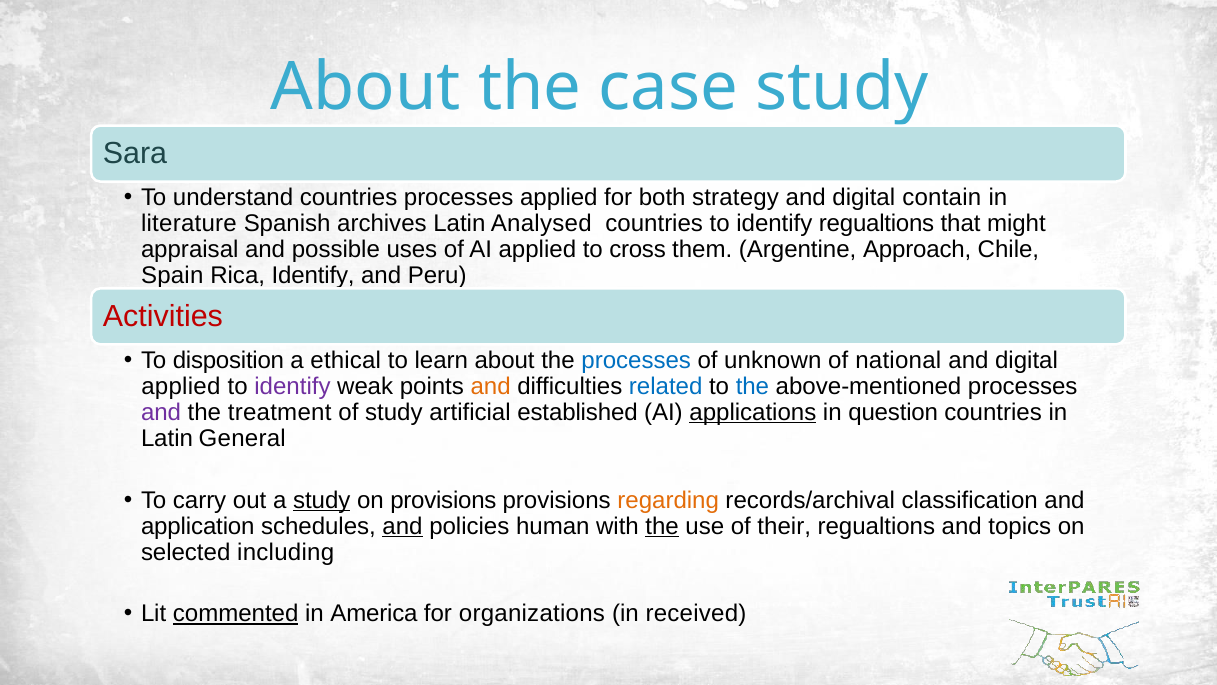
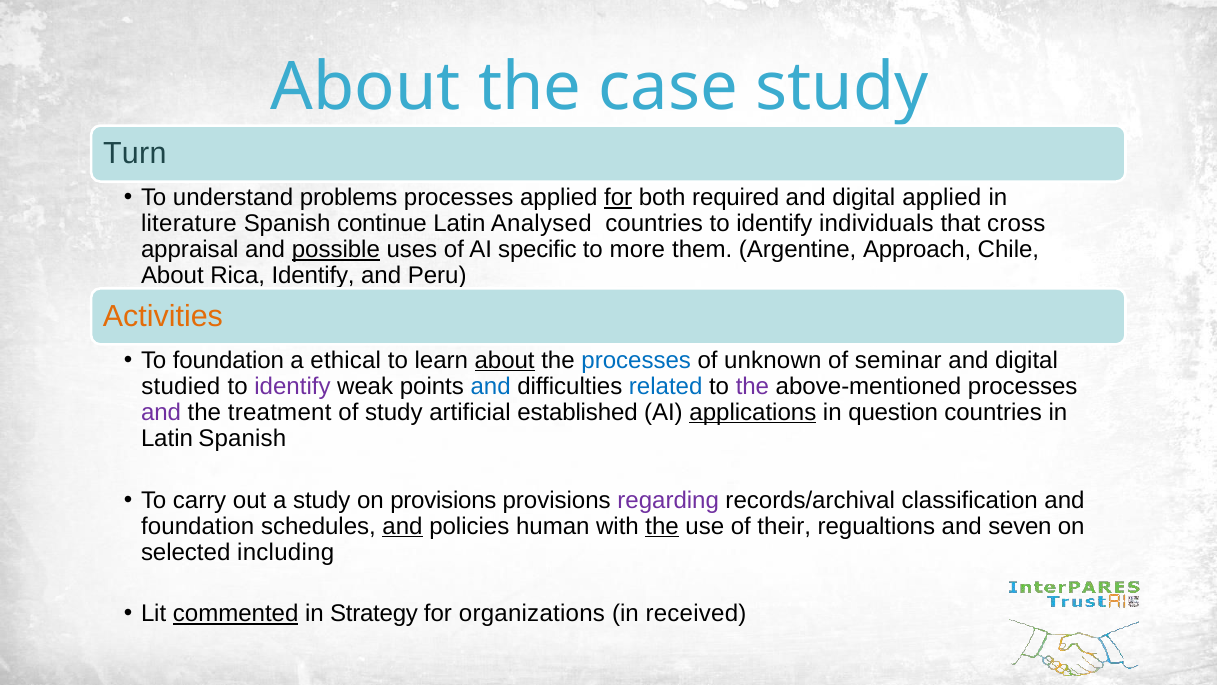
Sara: Sara -> Turn (135, 153)
understand countries: countries -> problems (349, 197)
for underline: none -> present (618, 197)
strategy: strategy -> required (736, 197)
digital contain: contain -> applied (942, 197)
archives: archives -> continue (382, 223)
identify regualtions: regualtions -> individuals (876, 223)
might: might -> cross (1016, 223)
possible underline: none -> present (336, 249)
AI applied: applied -> specific (538, 249)
cross: cross -> more (637, 249)
Spain: Spain -> About (172, 276)
Activities colour: red -> orange (163, 316)
To disposition: disposition -> foundation (228, 360)
about underline: none -> present (505, 360)
national: national -> seminar (898, 360)
applied: applied -> studied (181, 386)
and colour: orange -> blue (491, 386)
the colour: blue -> purple (752, 386)
Latin General: General -> Spanish (242, 438)
study underline: present -> none (322, 500)
regarding colour: orange -> purple (668, 500)
application: application -> foundation (198, 526)
topics: topics -> seven (1020, 526)
America: America -> Strategy (374, 613)
